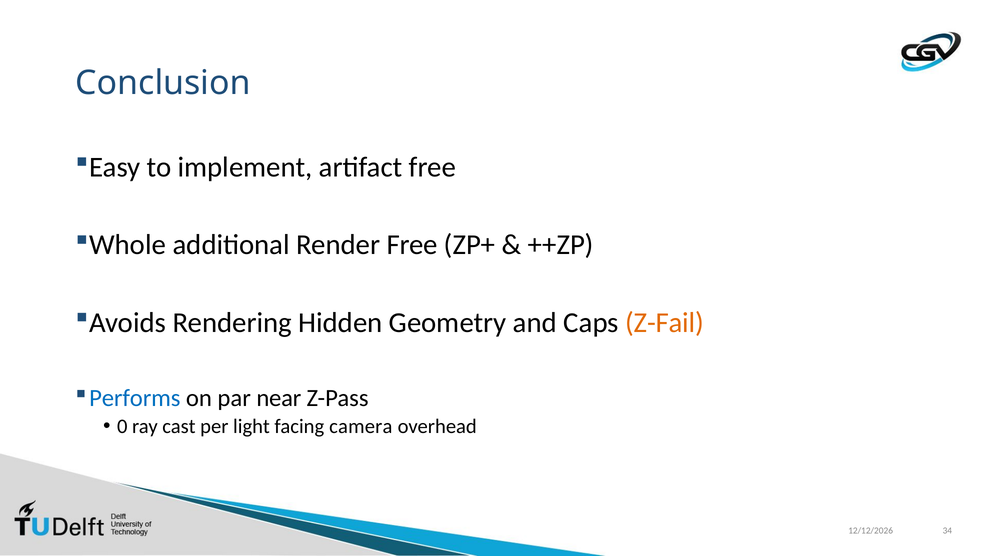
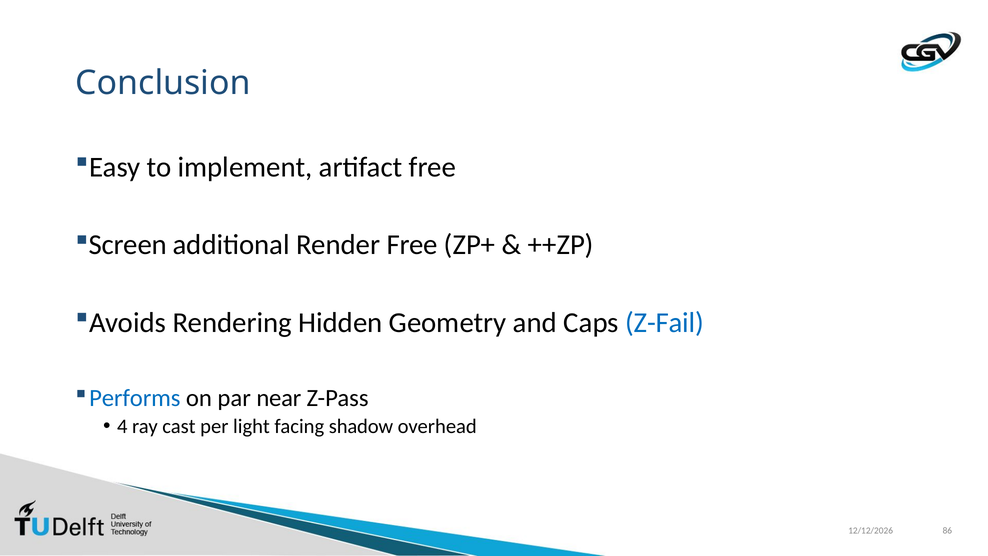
Whole: Whole -> Screen (128, 245)
Z-Fail colour: orange -> blue (665, 322)
0: 0 -> 4 (122, 426)
camera: camera -> shadow (361, 426)
34: 34 -> 86 (947, 530)
